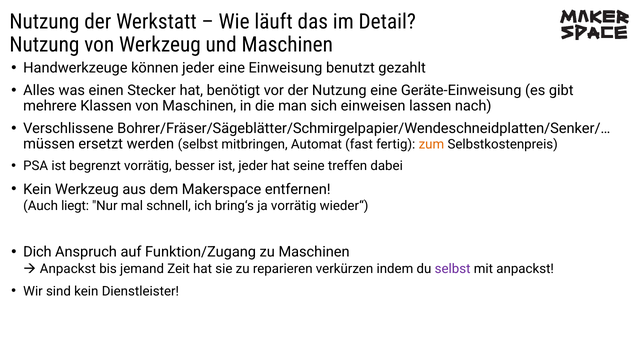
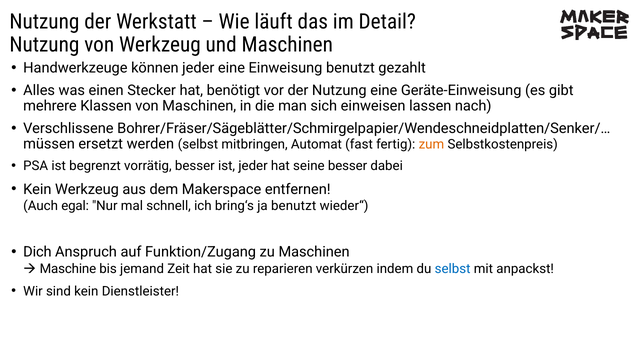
seine treffen: treffen -> besser (348, 166)
liegt: liegt -> egal (75, 206)
ja vorrätig: vorrätig -> benutzt (294, 206)
Anpackst: Anpackst -> Maschine (68, 269)
selbst colour: purple -> blue (453, 269)
